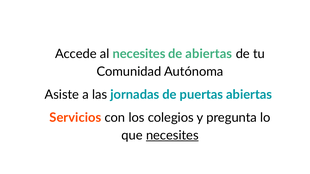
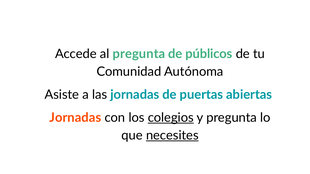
al necesites: necesites -> pregunta (139, 54)
de abiertas: abiertas -> públicos (209, 54)
Servicios: Servicios -> Jornadas (75, 118)
colegios underline: none -> present (171, 118)
